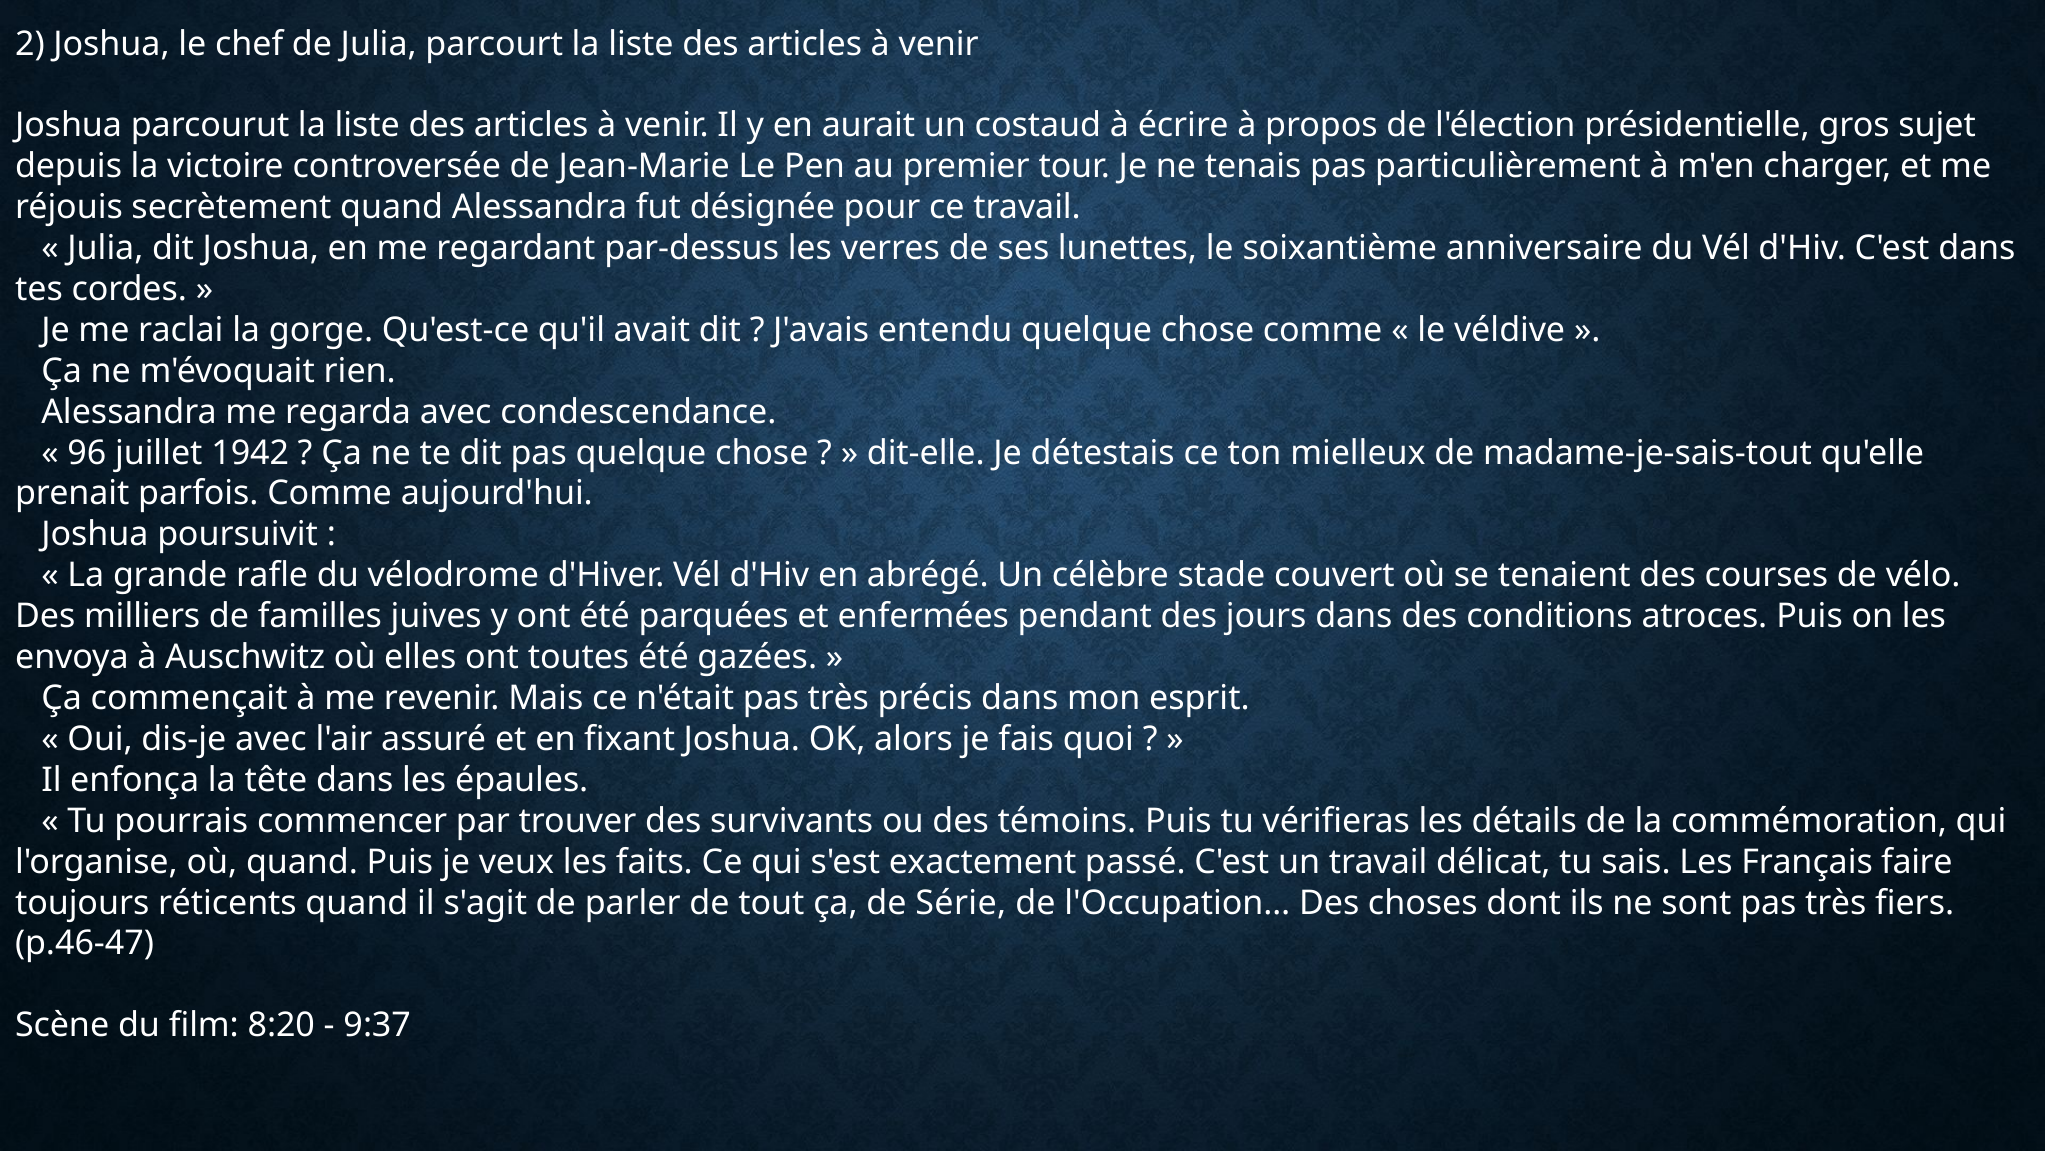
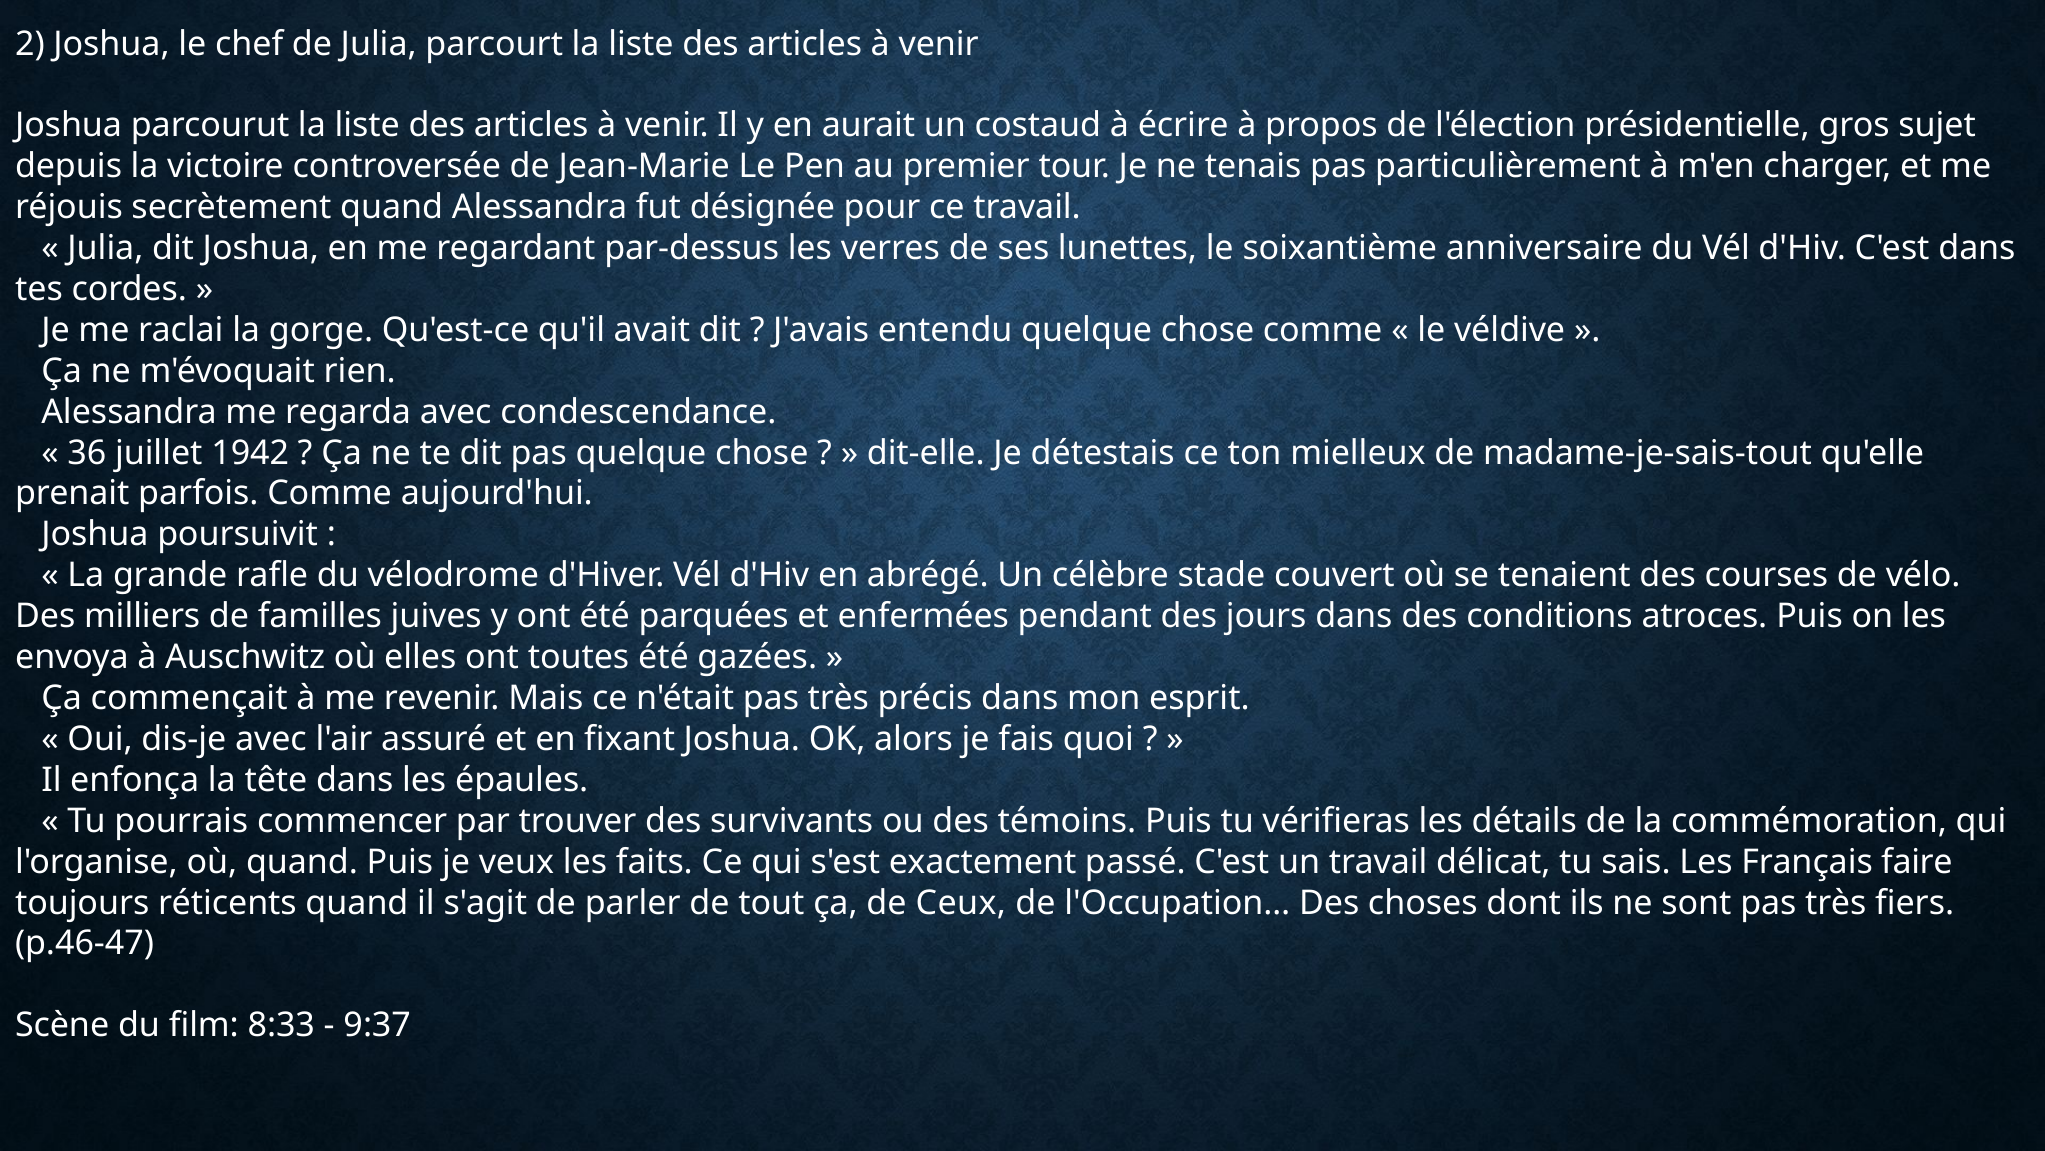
96: 96 -> 36 (87, 453)
Série: Série -> Ceux (961, 902)
8:20: 8:20 -> 8:33 (281, 1025)
